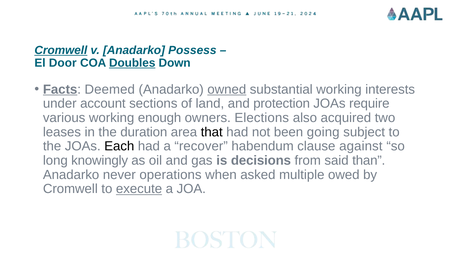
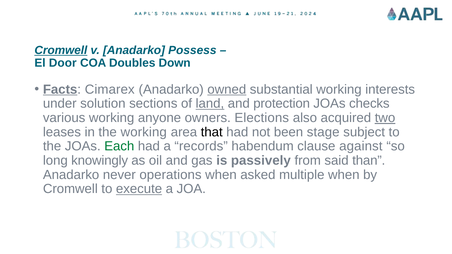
Doubles underline: present -> none (132, 63)
Deemed: Deemed -> Cimarex (110, 89)
account: account -> solution (103, 104)
land underline: none -> present (210, 104)
require: require -> checks (369, 104)
enough: enough -> anyone (160, 118)
two underline: none -> present (385, 118)
the duration: duration -> working (144, 132)
going: going -> stage (323, 132)
Each colour: black -> green (119, 146)
recover: recover -> records (201, 146)
decisions: decisions -> passively (261, 161)
multiple owed: owed -> when (344, 175)
